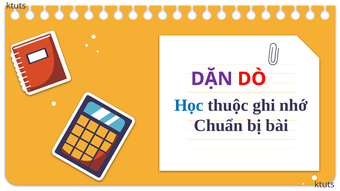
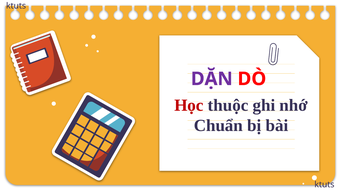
Học colour: blue -> red (189, 105)
